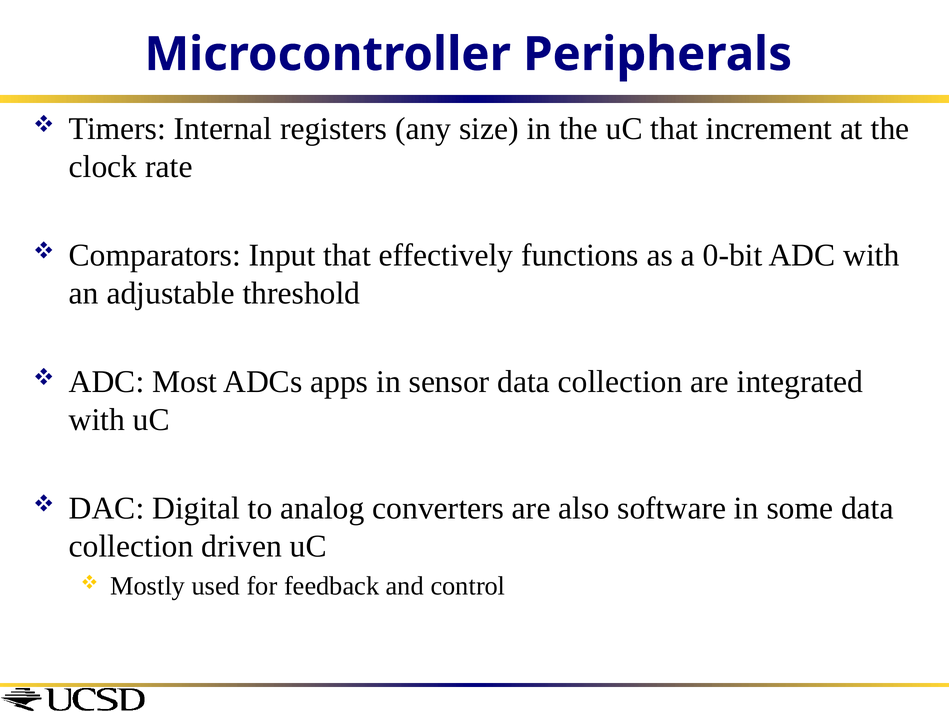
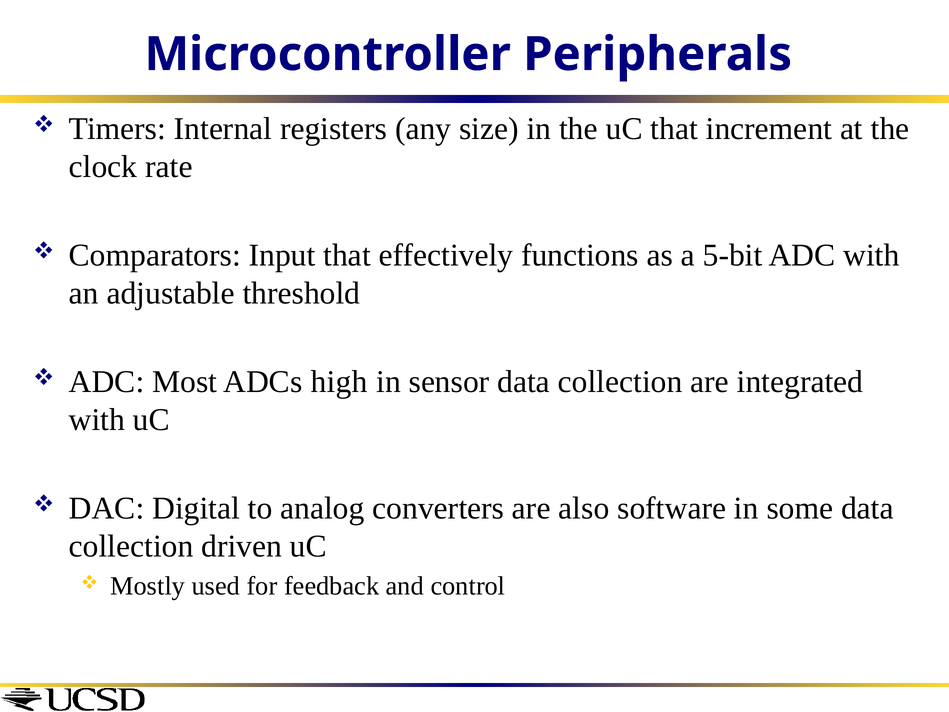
0-bit: 0-bit -> 5-bit (733, 255)
apps: apps -> high (339, 382)
